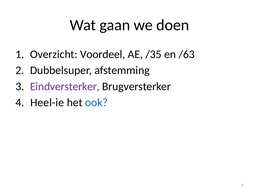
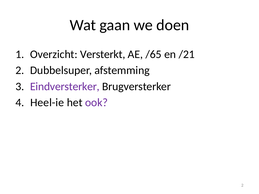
Voordeel: Voordeel -> Versterkt (103, 54)
/35: /35 -> /65 (154, 54)
/63: /63 -> /21 (187, 54)
ook colour: blue -> purple (96, 103)
